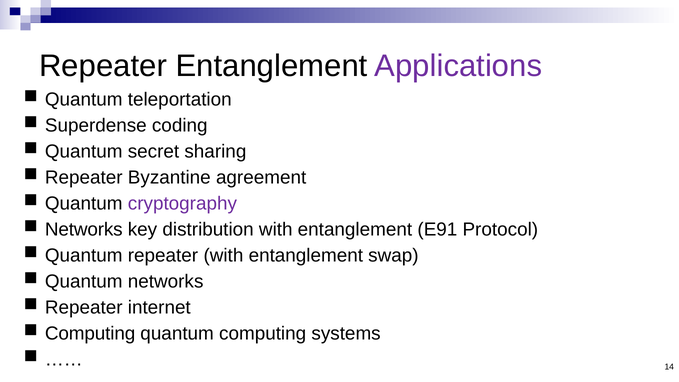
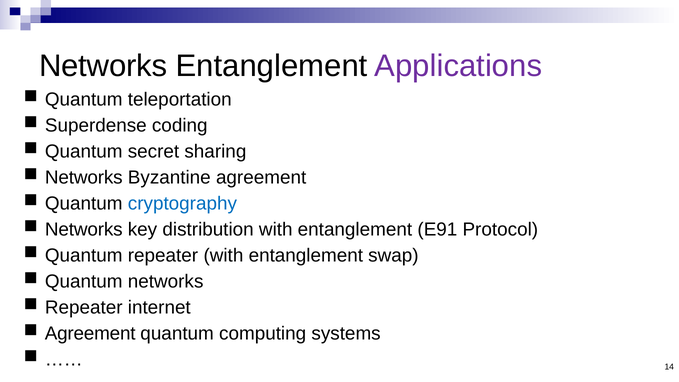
Repeater: Repeater -> Networks (103, 66)
Repeater: Repeater -> Networks (84, 177)
cryptography colour: purple -> blue (182, 203)
Computing: Computing -> Agreement (90, 334)
